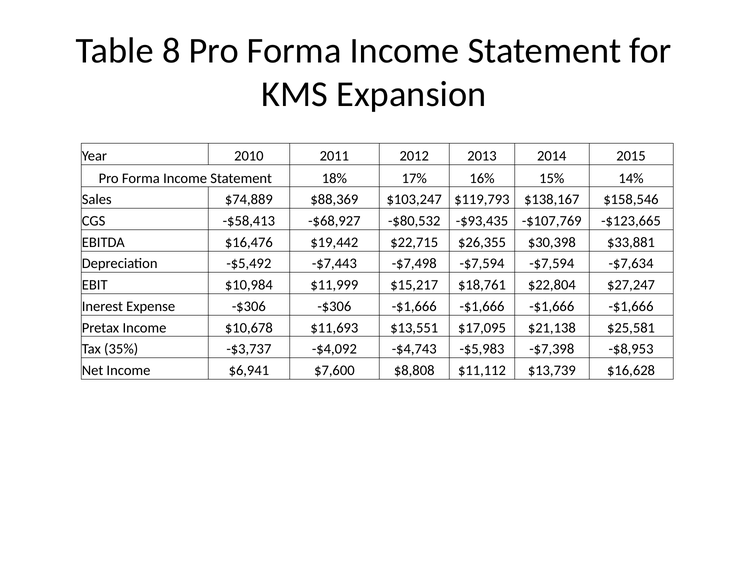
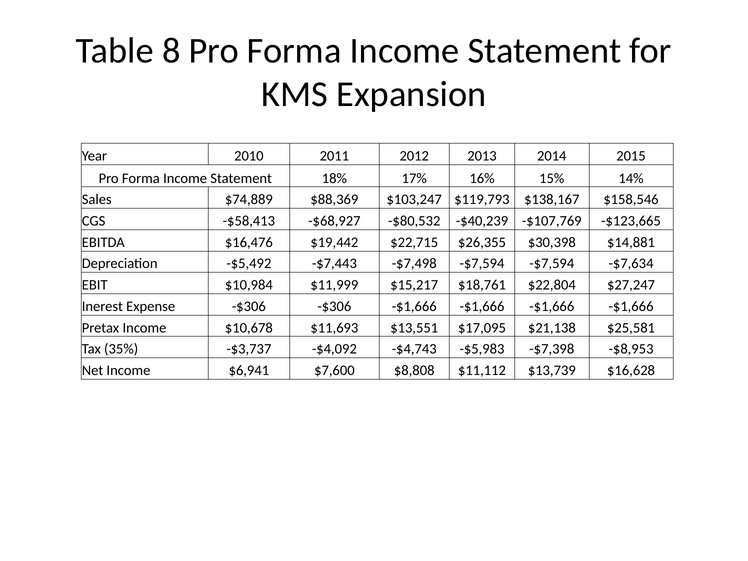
-$93,435: -$93,435 -> -$40,239 (482, 221)
$33,881: $33,881 -> $14,881 (631, 242)
